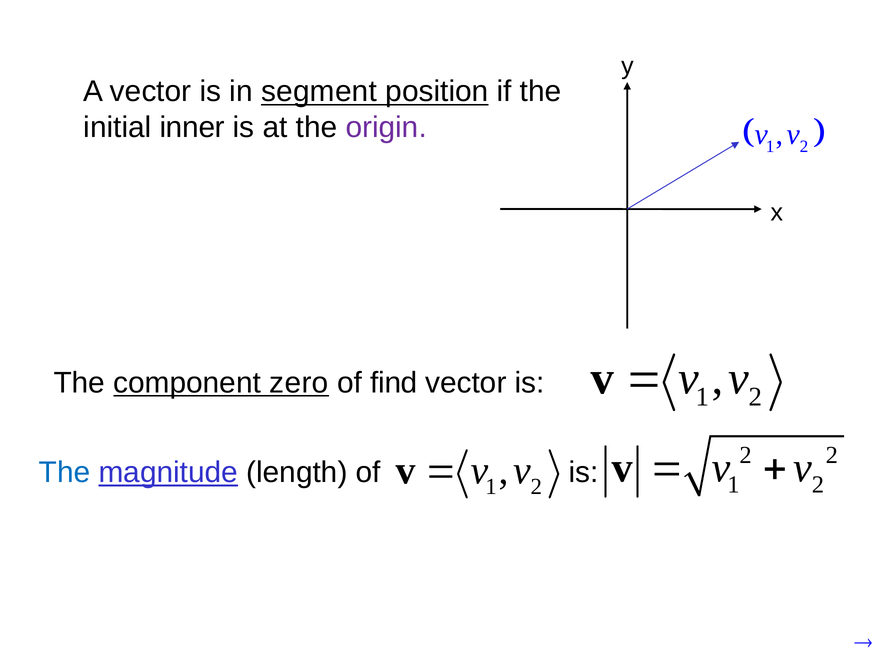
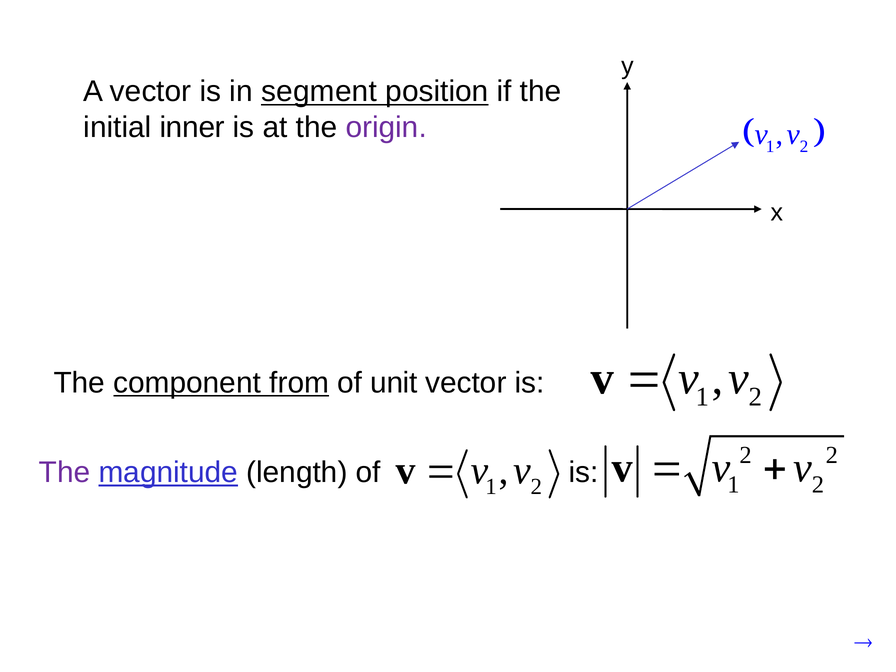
zero: zero -> from (299, 383)
find: find -> unit (394, 383)
The colour: blue -> purple (65, 472)
